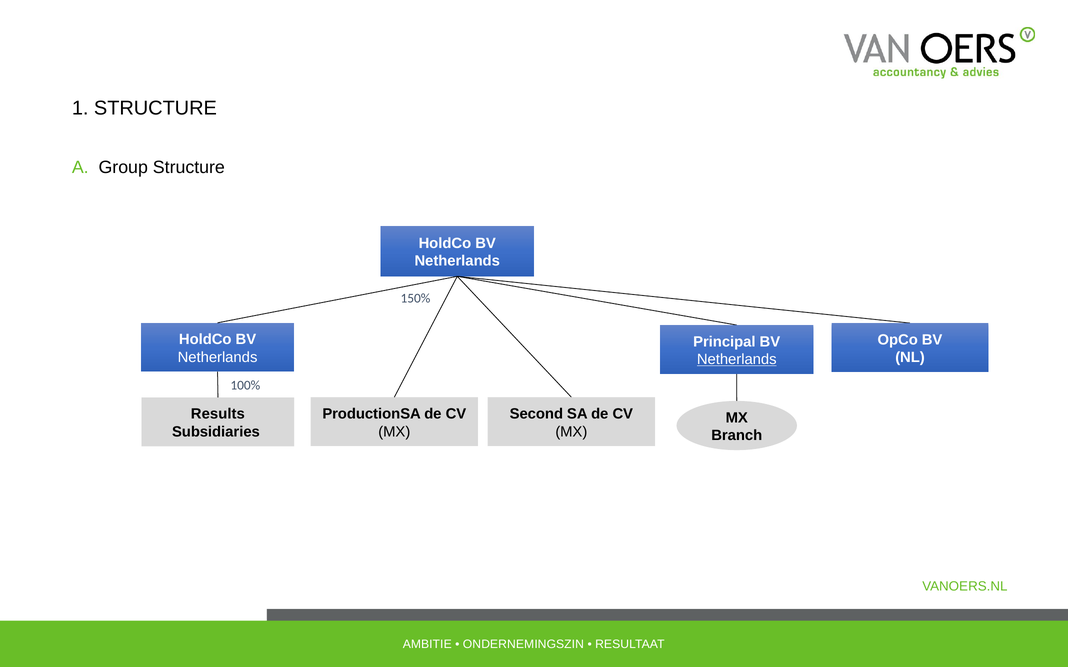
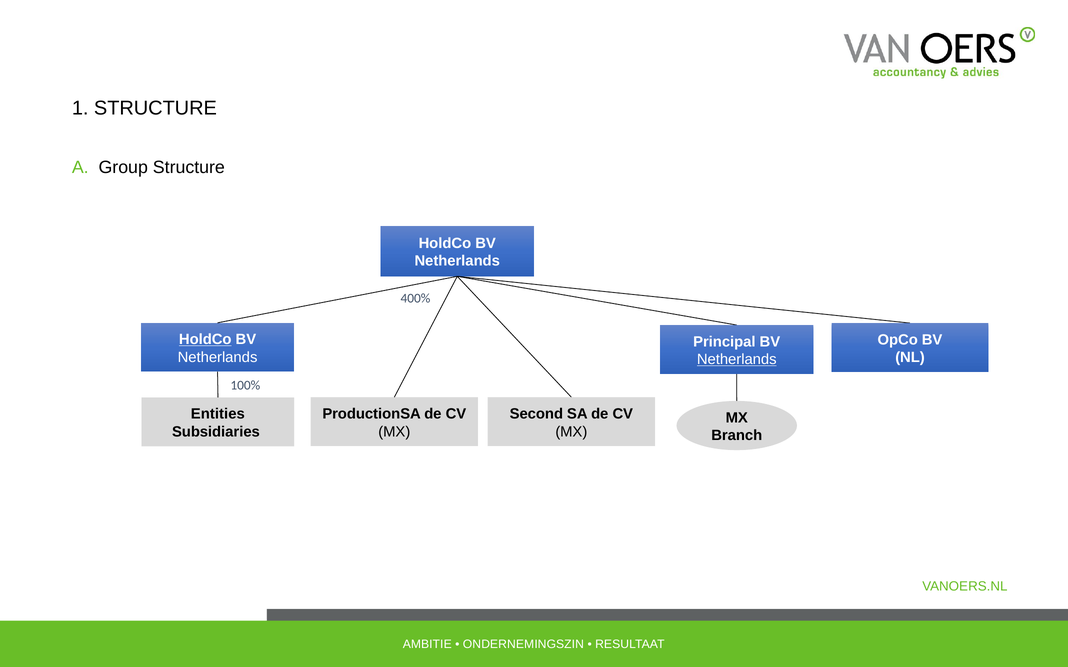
150%: 150% -> 400% (415, 298)
HoldCo underline: none -> present (205, 340)
Results: Results -> Entities (218, 414)
